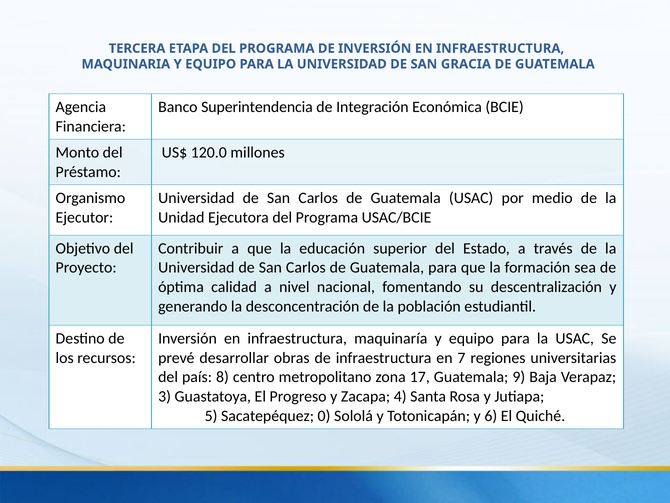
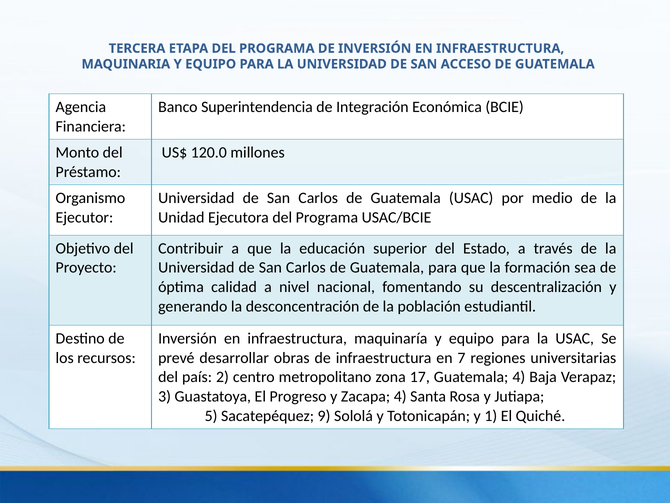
GRACIA: GRACIA -> ACCESO (466, 64)
8: 8 -> 2 (222, 377)
Guatemala 9: 9 -> 4 (519, 377)
0: 0 -> 9 (324, 416)
6: 6 -> 1 (491, 416)
